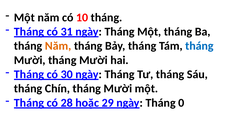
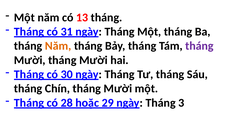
10: 10 -> 13 (82, 17)
tháng colour: blue -> purple (199, 46)
0: 0 -> 3 (181, 103)
